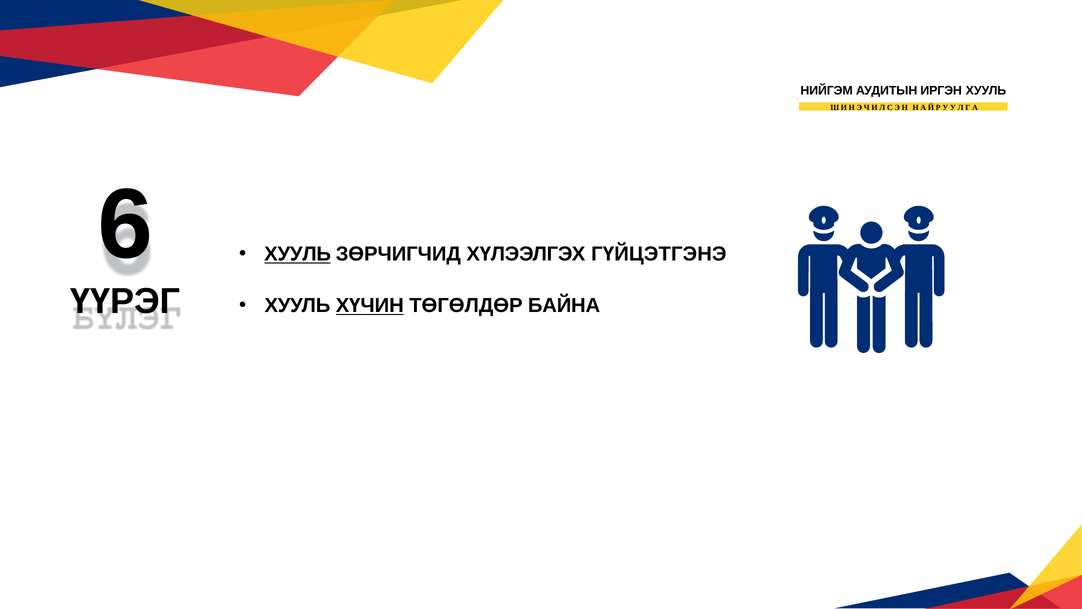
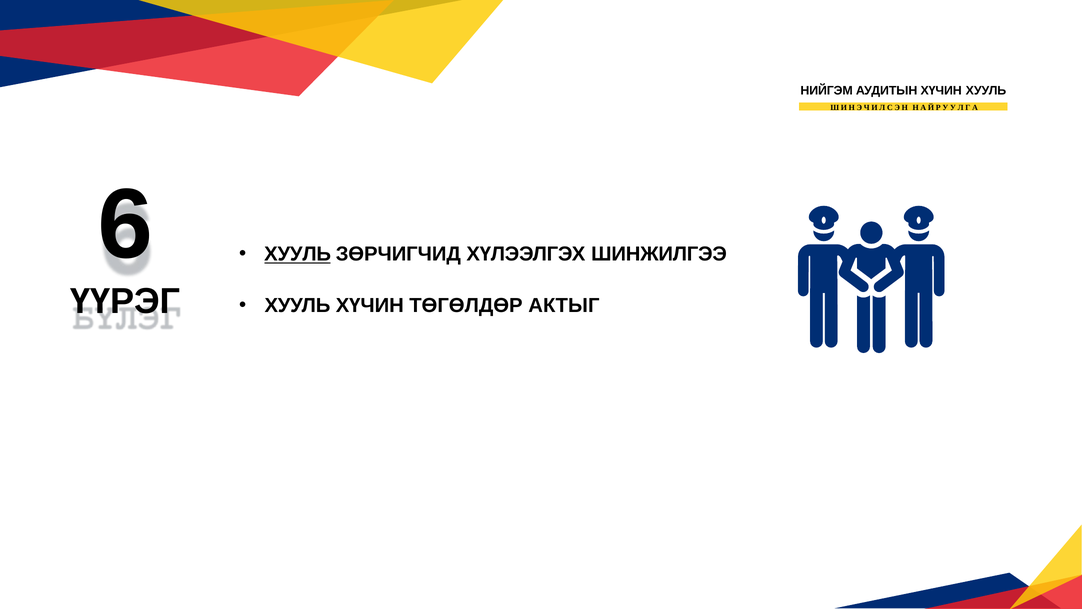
АУДИТЫН ИРГЭН: ИРГЭН -> ХҮЧИН (941, 91)
ГҮЙЦЭТГЭНЭ: ГҮЙЦЭТГЭНЭ -> ШИНЖИЛГЭЭ (659, 254)
ХҮЧИН underline: present -> none (370, 305)
БАЙНА: БАЙНА -> АКТЫГ (564, 305)
